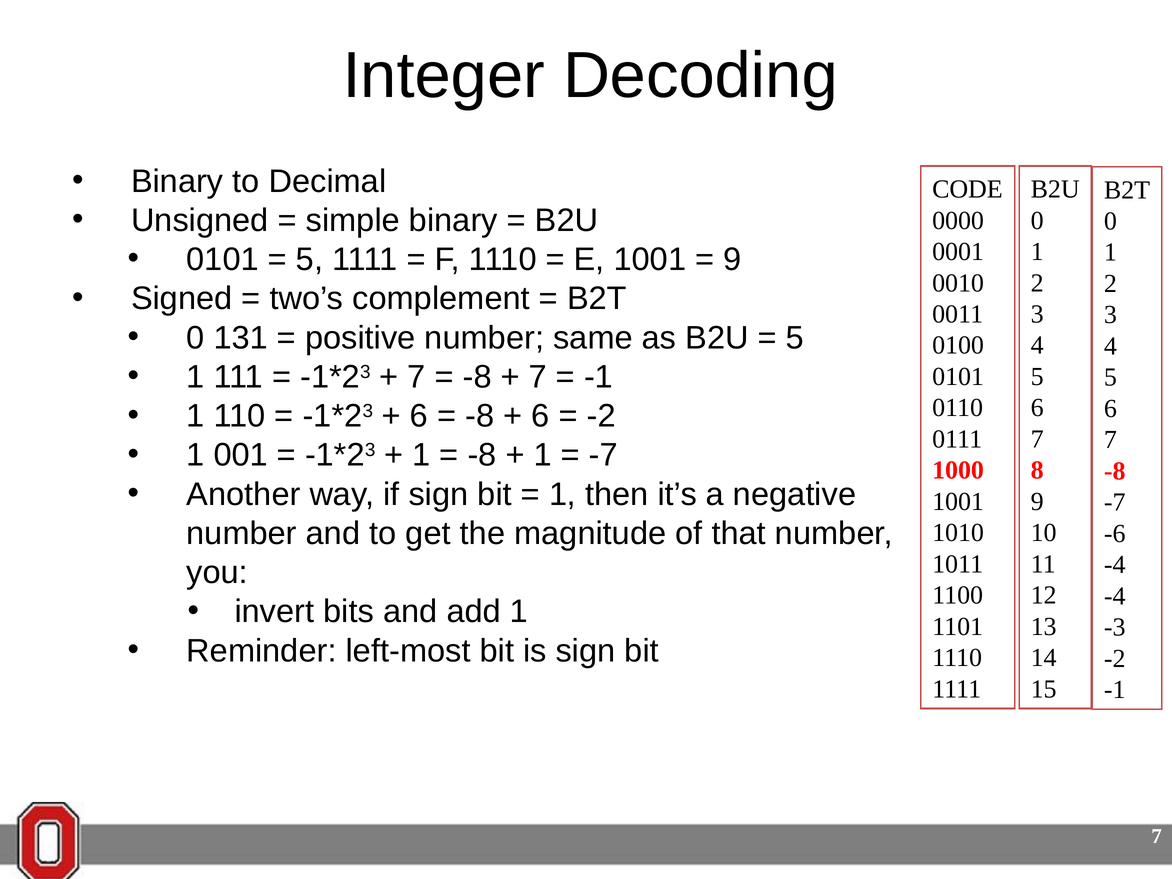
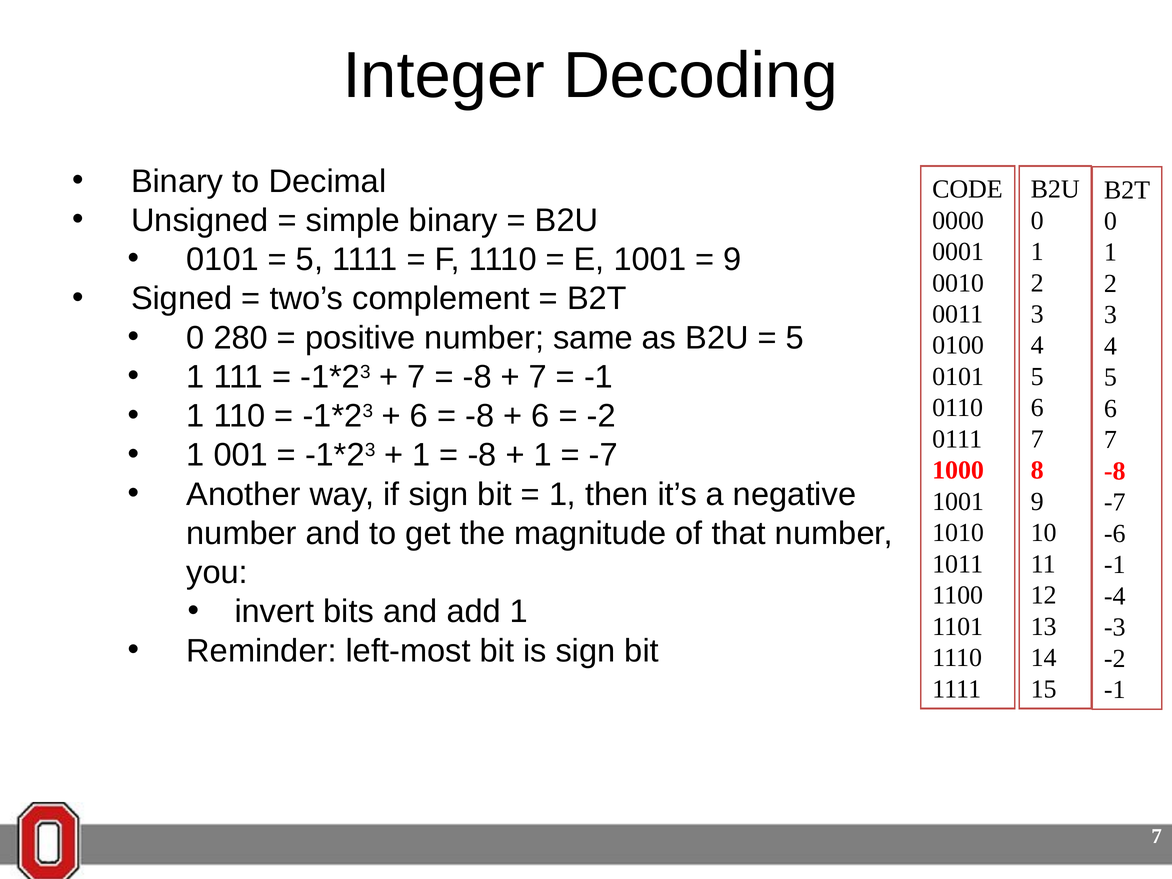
131: 131 -> 280 (241, 338)
-4: -4 -> -1 (1115, 565)
